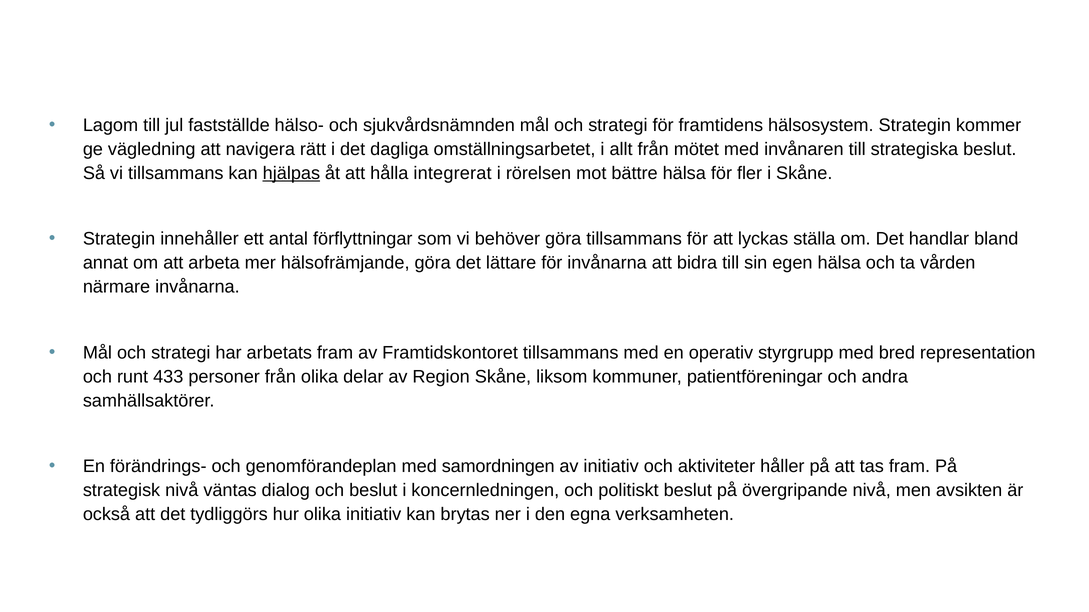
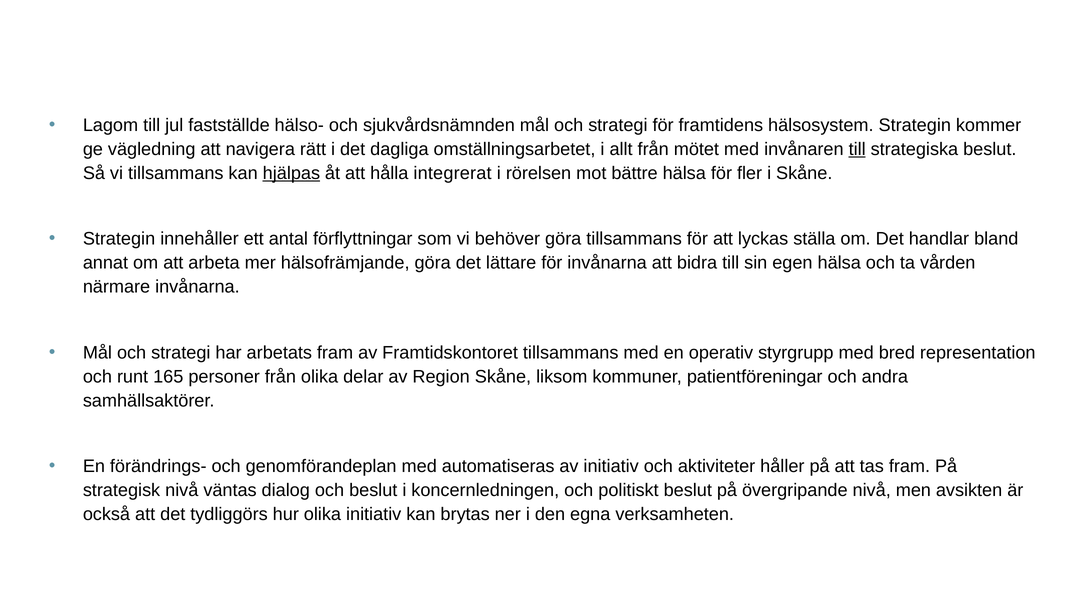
till underline: none -> present (857, 149)
433: 433 -> 165 (168, 377)
samordningen: samordningen -> automatiseras (498, 467)
